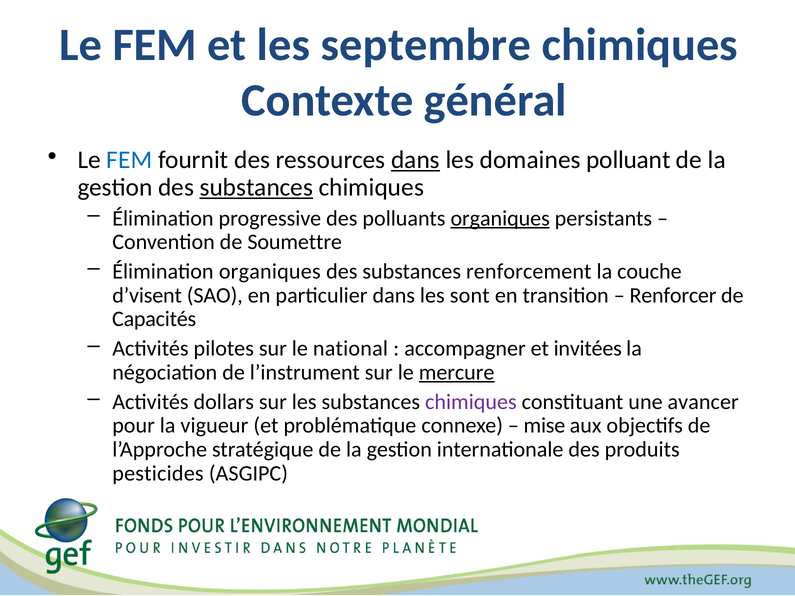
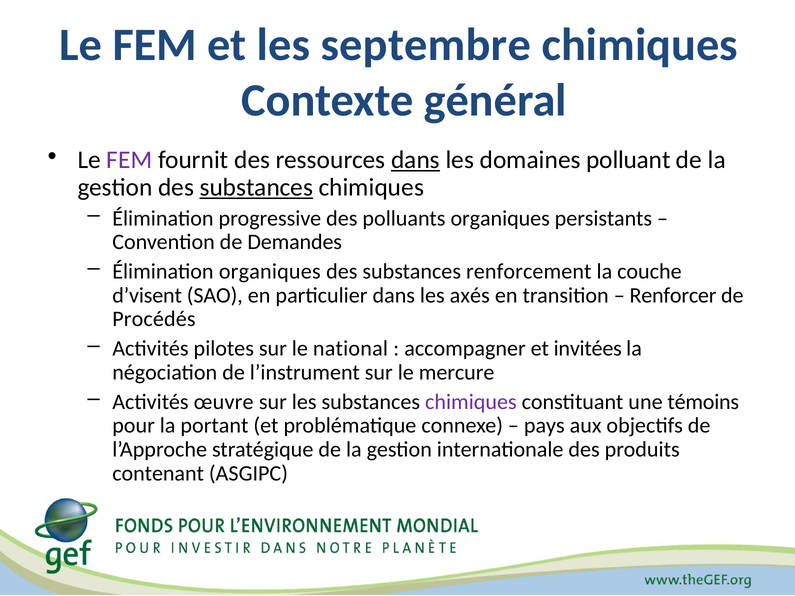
FEM colour: blue -> purple (129, 160)
organiques underline: present -> none (500, 218)
Soumettre: Soumettre -> Demandes (295, 242)
sont: sont -> axés (470, 295)
Capacités: Capacités -> Procédés (154, 319)
mercure underline: present -> none (457, 373)
dollars: dollars -> œuvre (224, 402)
avancer: avancer -> témoins (703, 402)
vigueur: vigueur -> portant (214, 426)
mise: mise -> pays (544, 426)
pesticides: pesticides -> contenant (158, 474)
